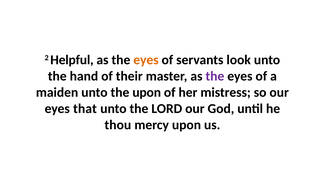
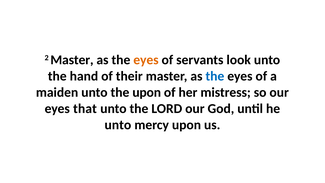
2 Helpful: Helpful -> Master (72, 60)
the colour: purple -> blue (215, 76)
thou: thou -> unto (118, 125)
